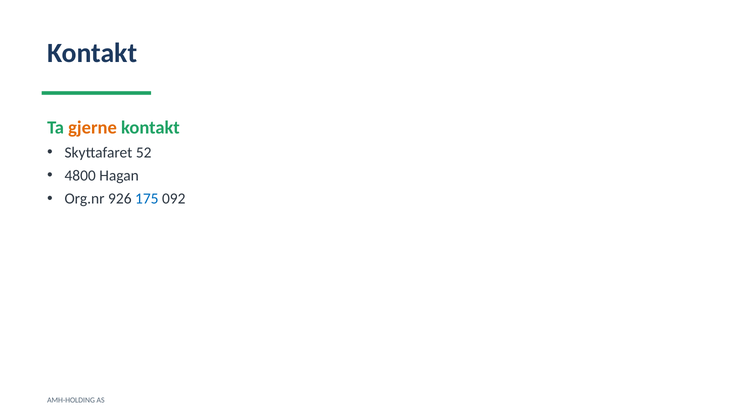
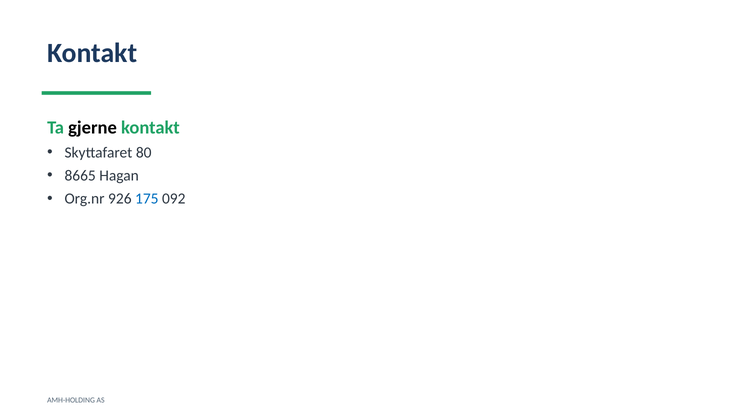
gjerne colour: orange -> black (93, 128)
52: 52 -> 80 (144, 152)
4800: 4800 -> 8665 (80, 176)
